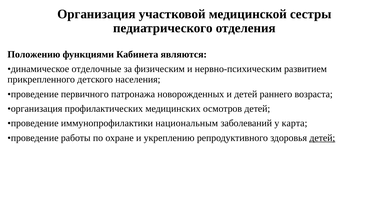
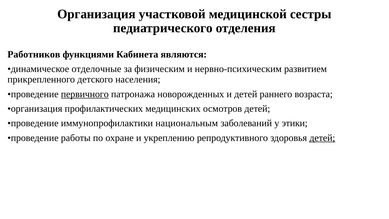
Положению: Положению -> Работников (34, 54)
первичного underline: none -> present (85, 94)
карта: карта -> этики (295, 123)
